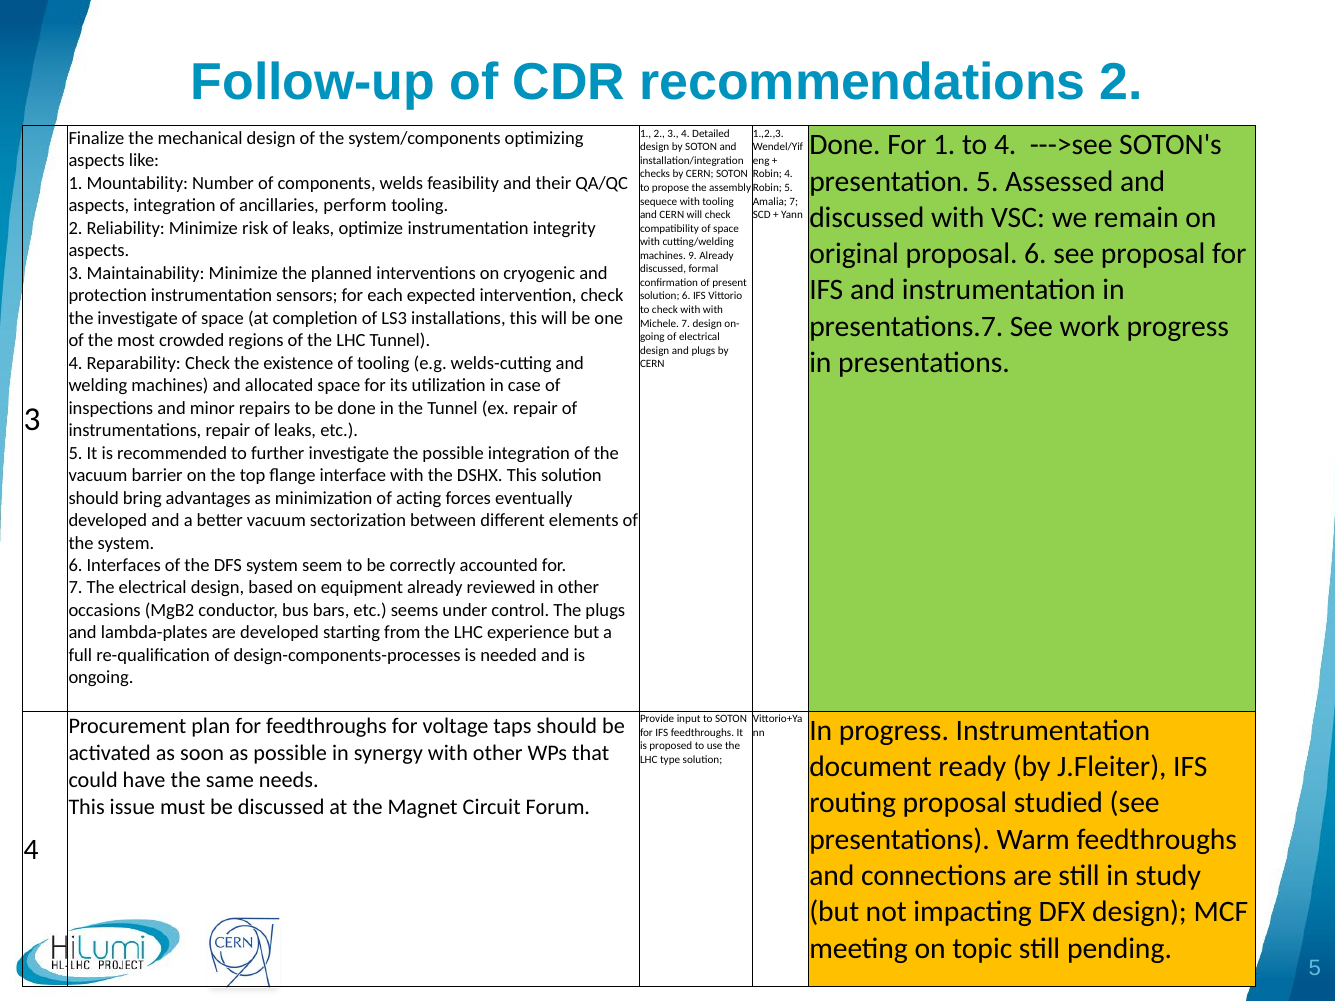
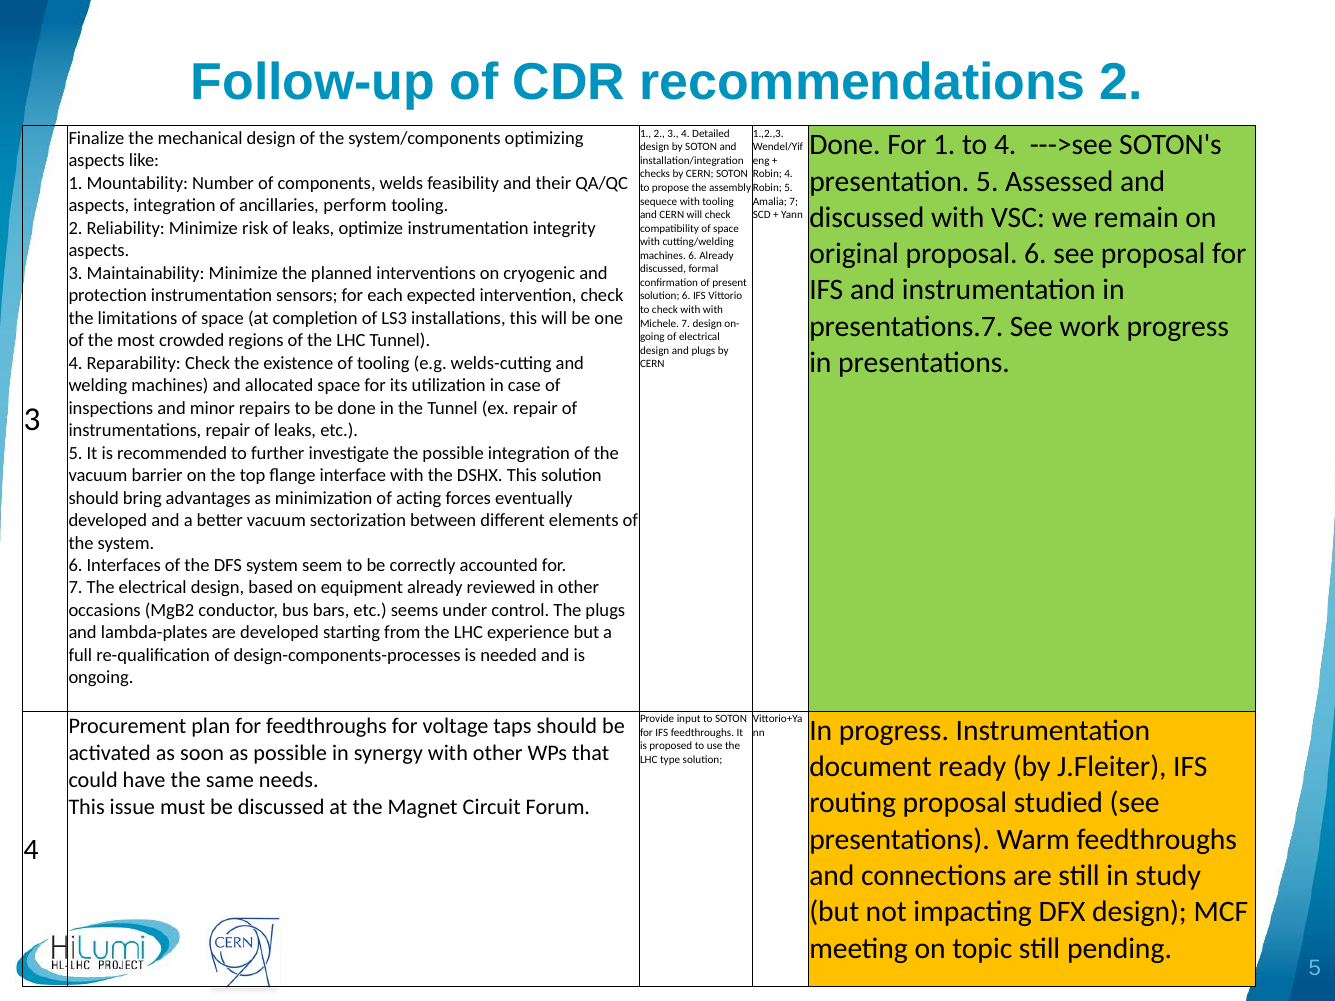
machines 9: 9 -> 6 (693, 256)
the investigate: investigate -> limitations (138, 318)
